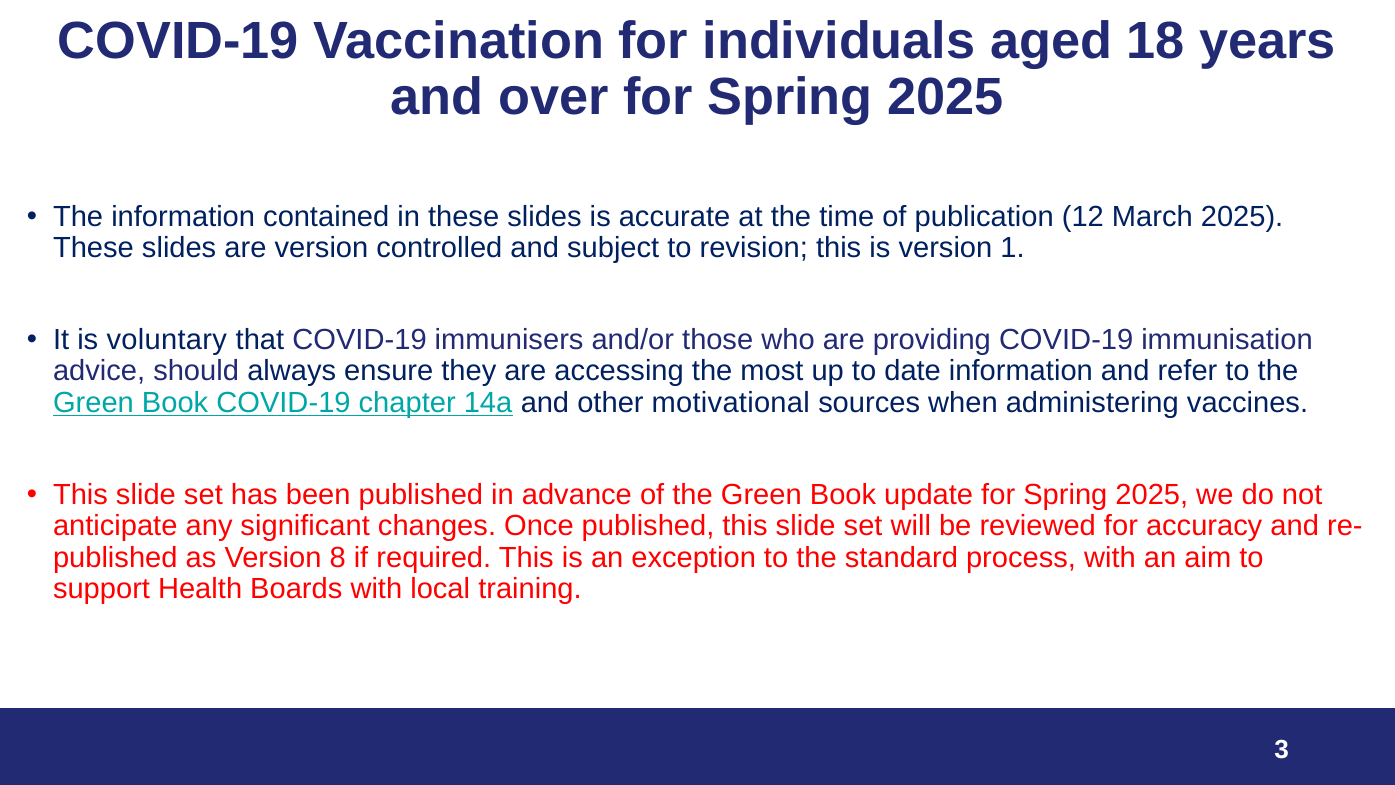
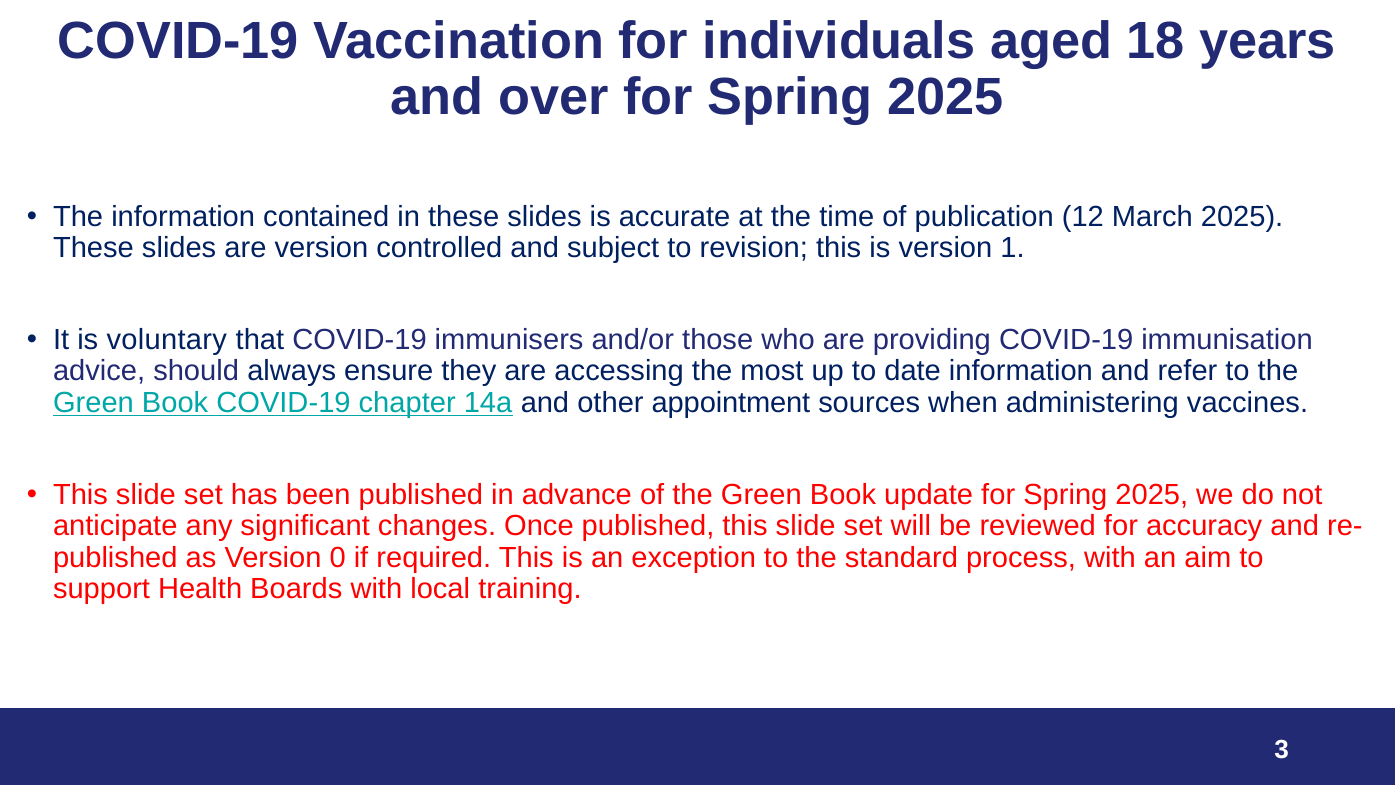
motivational: motivational -> appointment (731, 403)
8: 8 -> 0 (338, 557)
